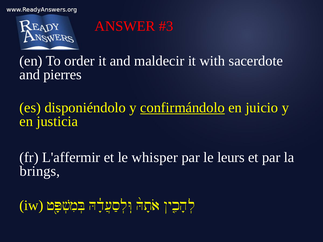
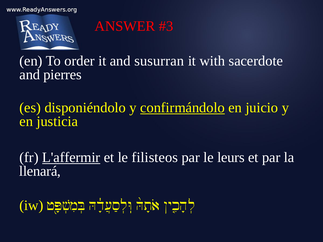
maldecir: maldecir -> susurran (159, 61)
L'affermir underline: none -> present (71, 158)
whisper: whisper -> filisteos (155, 158)
brings: brings -> llenará (40, 171)
